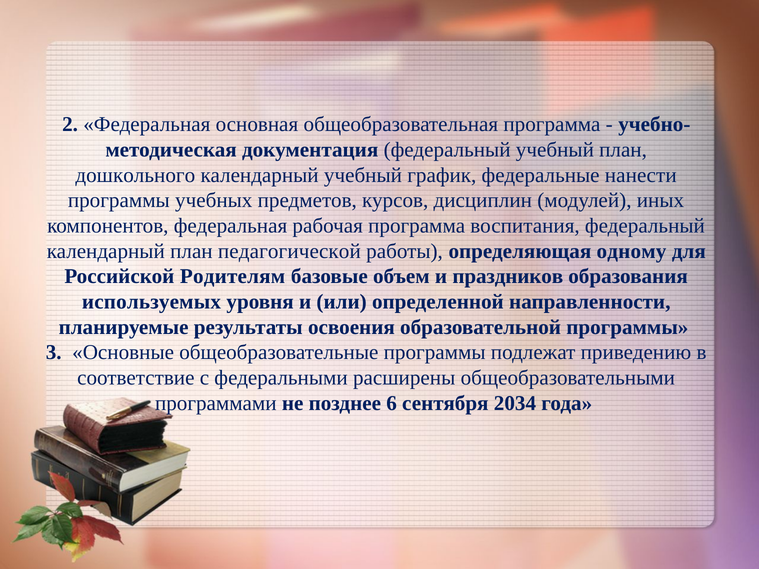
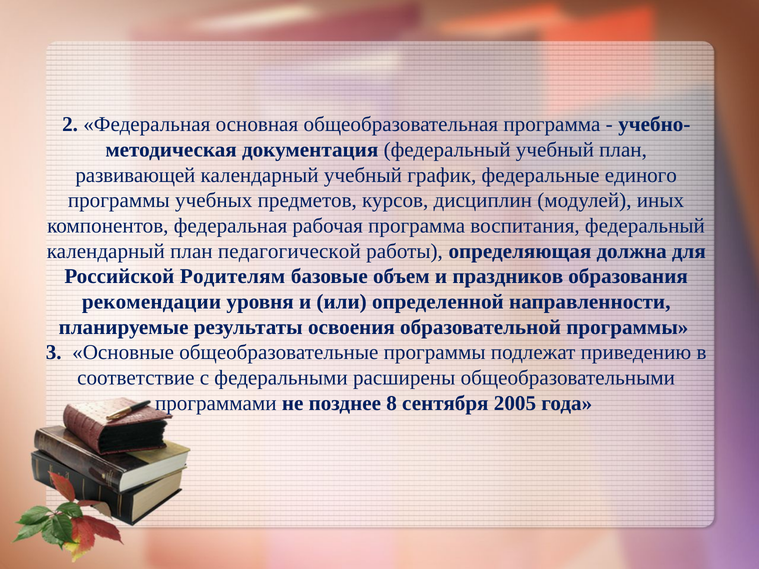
дошкольного: дошкольного -> развивающей (135, 175)
нанести: нанести -> единого (641, 175)
одному: одному -> должна (632, 251)
используемых: используемых -> рекомендации (151, 302)
6: 6 -> 8 (392, 403)
2034: 2034 -> 2005 (515, 403)
